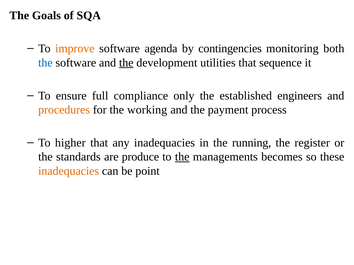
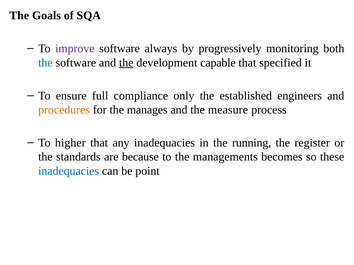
improve colour: orange -> purple (75, 49)
agenda: agenda -> always (161, 49)
contingencies: contingencies -> progressively (230, 49)
utilities: utilities -> capable (218, 63)
sequence: sequence -> specified (280, 63)
working: working -> manages (147, 110)
payment: payment -> measure (228, 110)
produce: produce -> because (140, 157)
the underline: present -> none (182, 157)
inadequacies colour: orange -> blue (69, 171)
